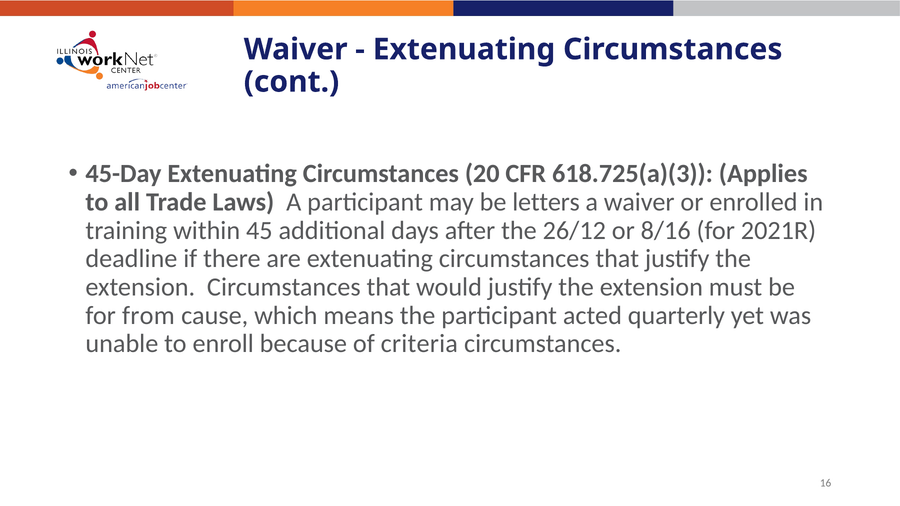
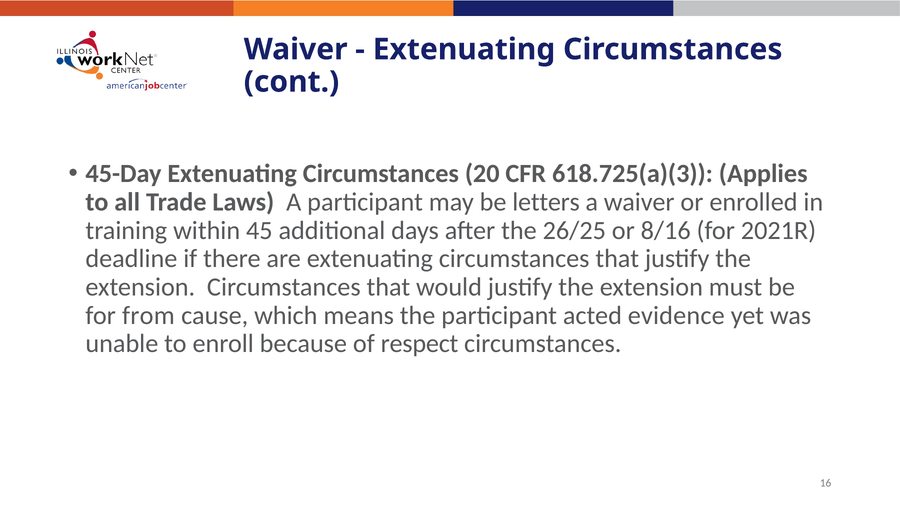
26/12: 26/12 -> 26/25 (574, 230)
quarterly: quarterly -> evidence (676, 316)
criteria: criteria -> respect (420, 344)
